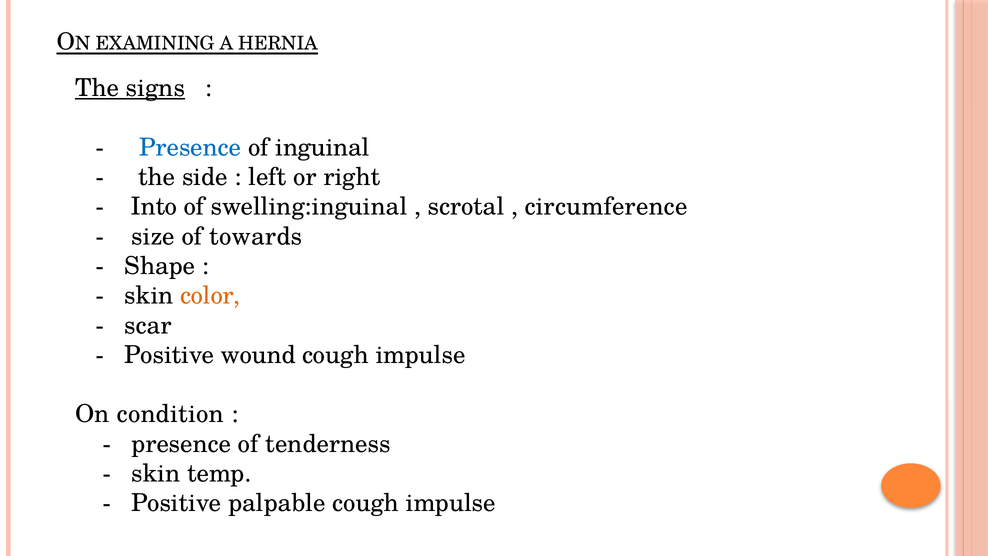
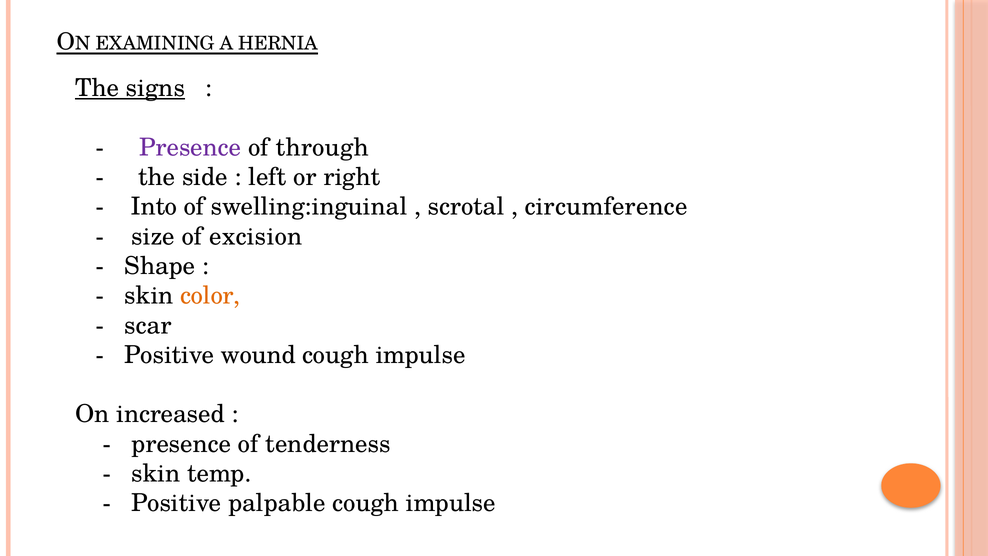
Presence colour: blue -> purple (190, 147)
inguinal: inguinal -> through (322, 147)
towards: towards -> excision (256, 236)
condition: condition -> increased (171, 414)
